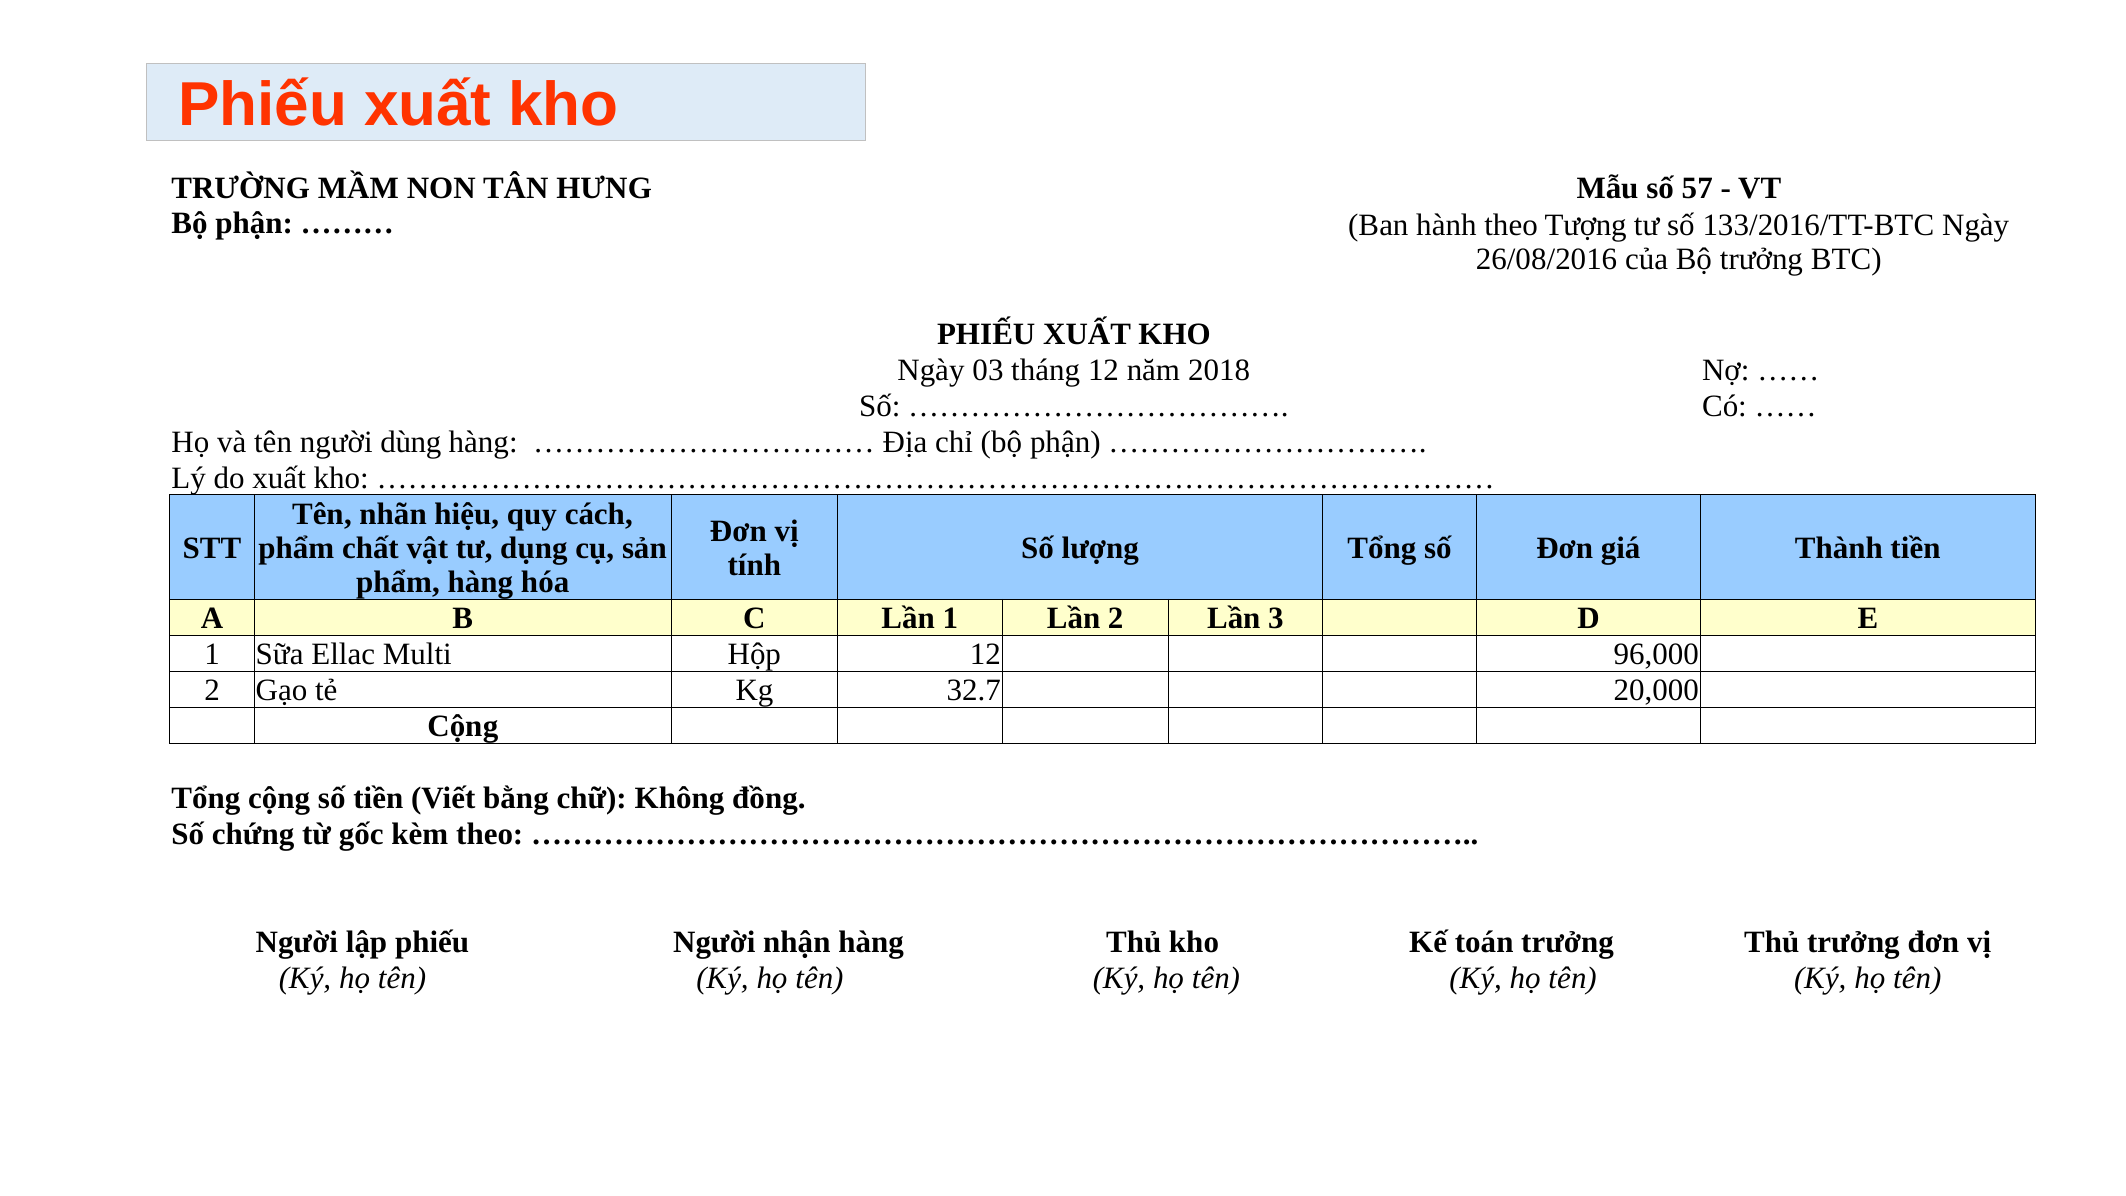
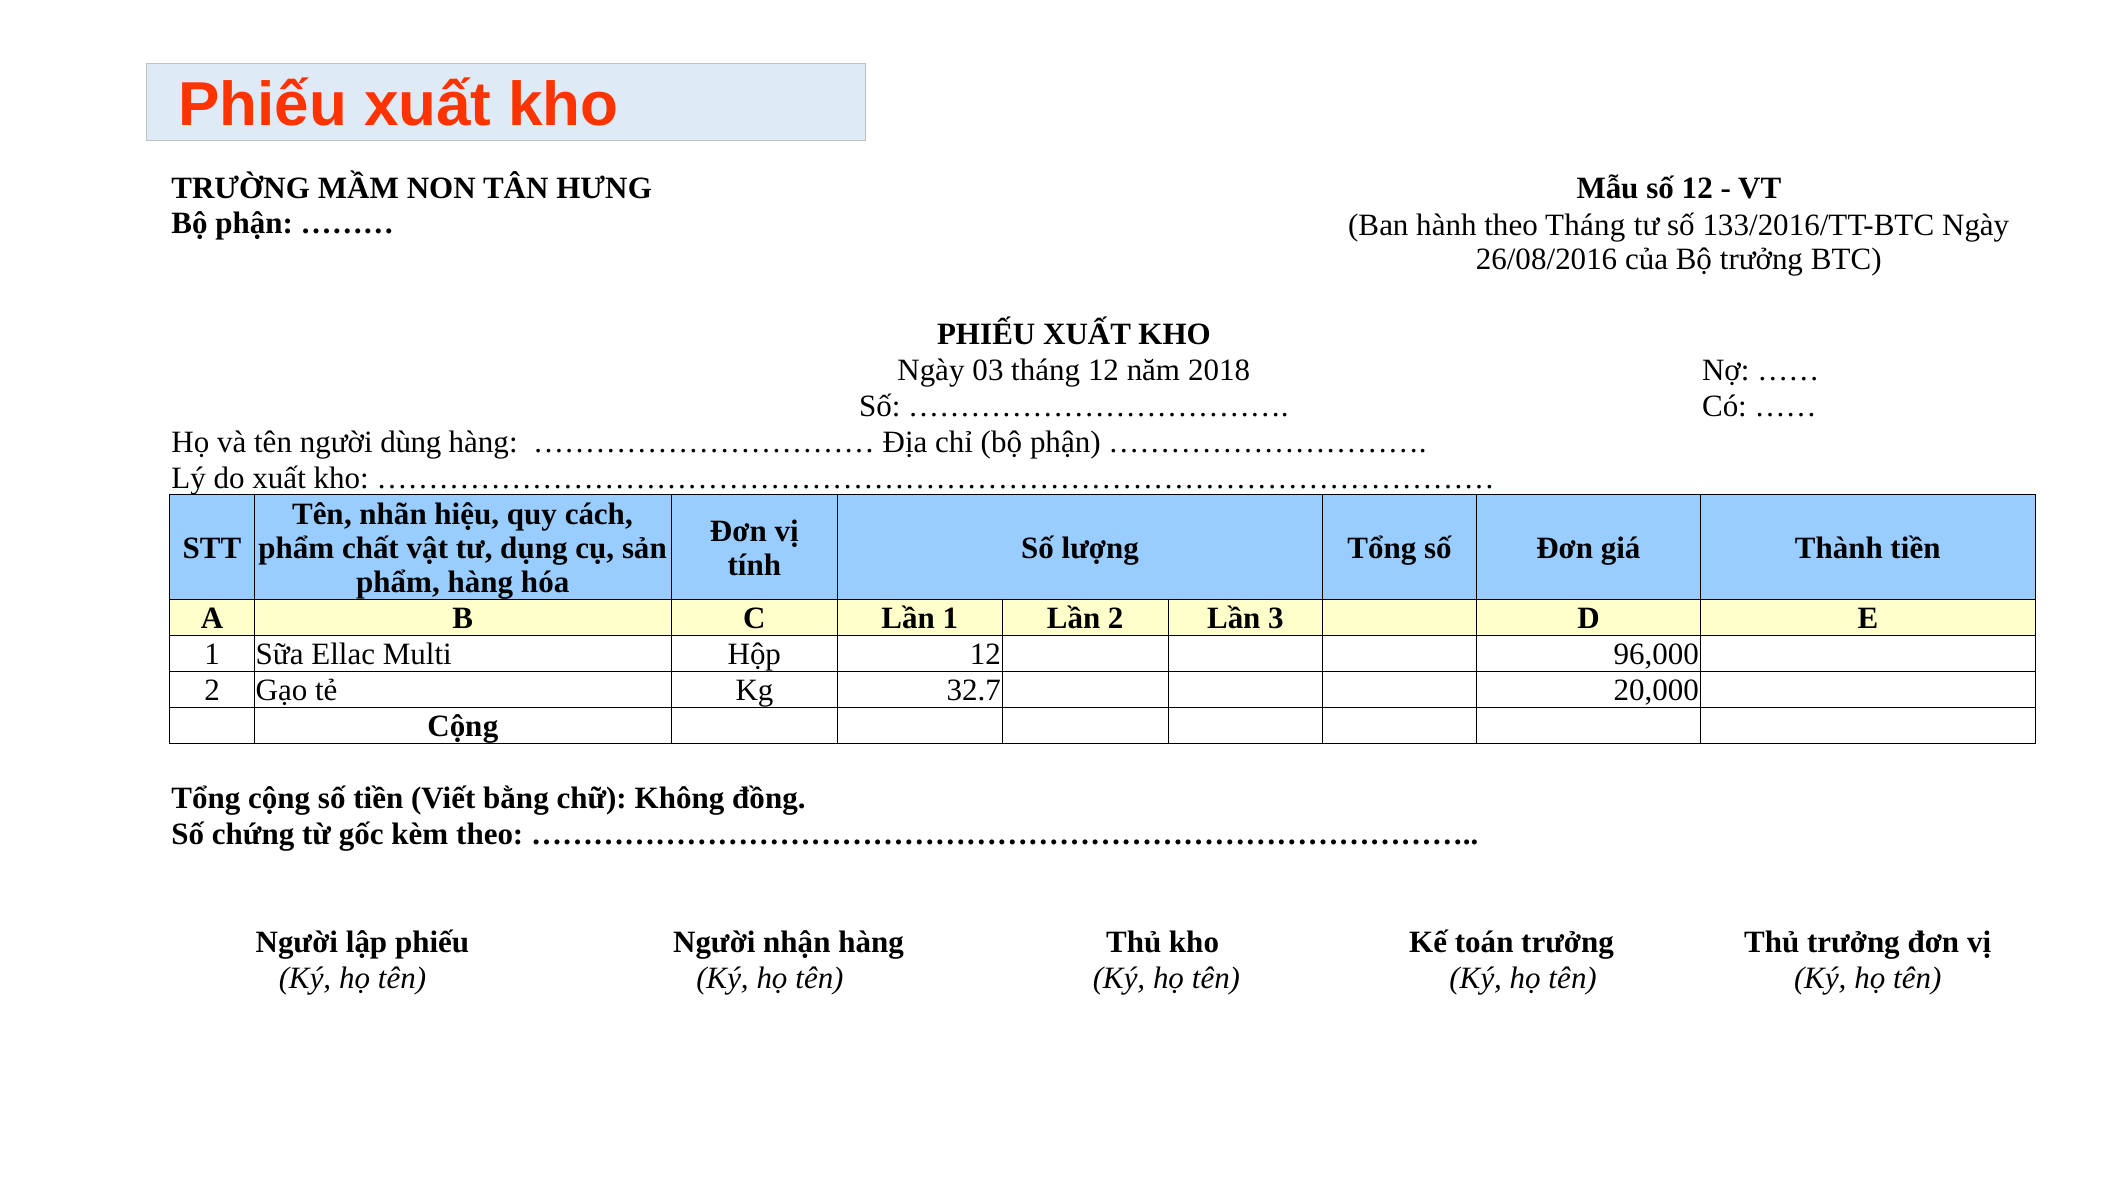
số 57: 57 -> 12 (1697, 188)
theo Tượng: Tượng -> Tháng (1585, 225)
